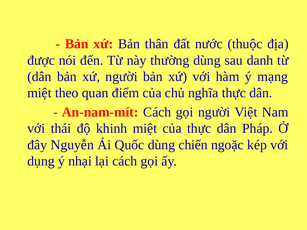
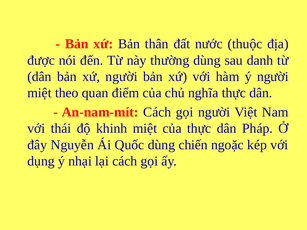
ý mạng: mạng -> người (273, 77)
